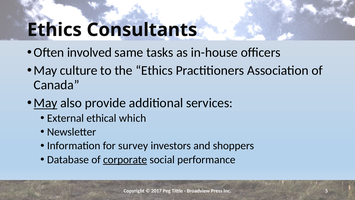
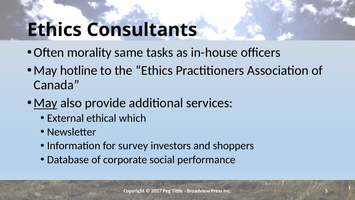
involved: involved -> morality (89, 52)
culture: culture -> hotline (79, 70)
corporate underline: present -> none (125, 159)
